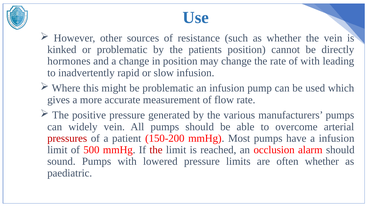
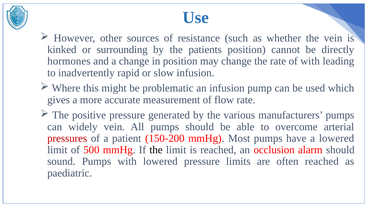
or problematic: problematic -> surrounding (122, 50)
a infusion: infusion -> lowered (337, 138)
the colour: red -> black (156, 150)
often whether: whether -> reached (322, 161)
